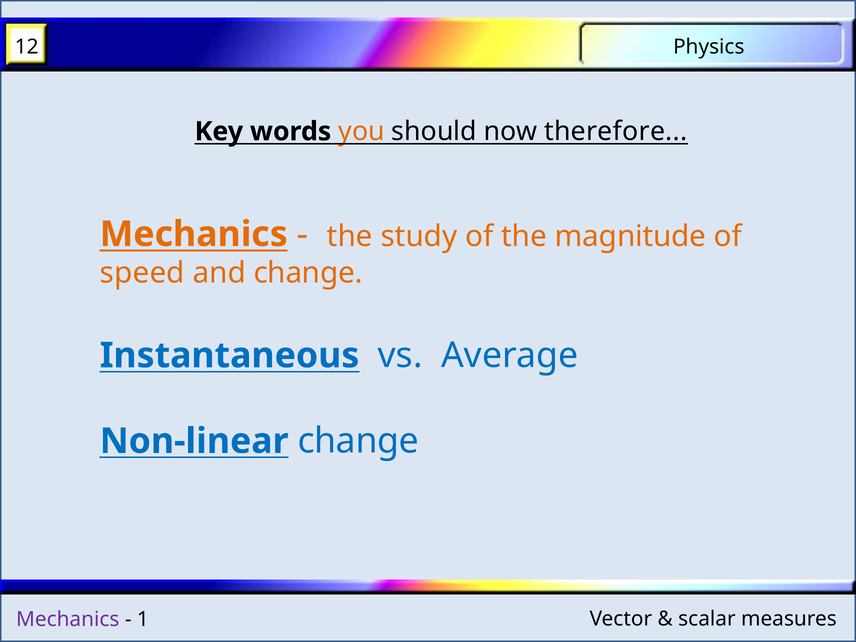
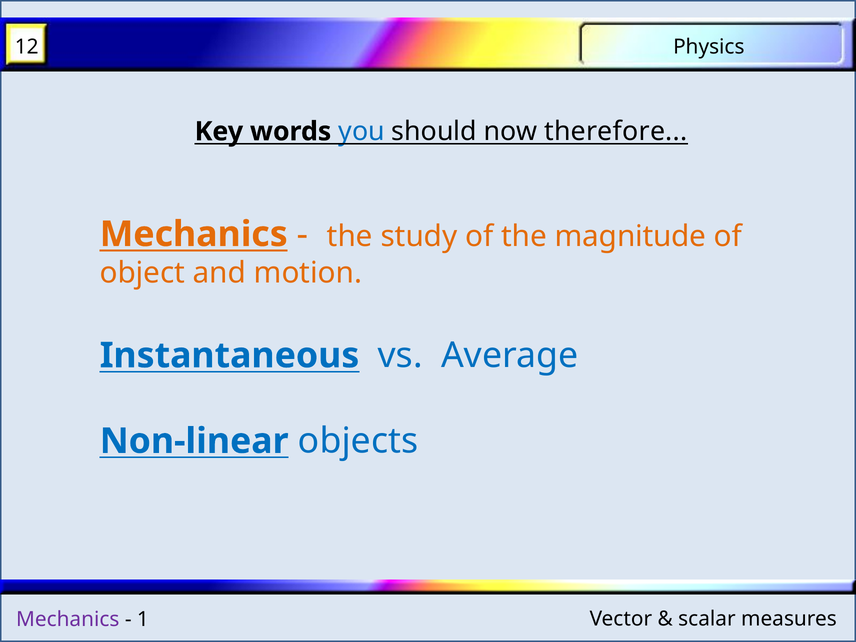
you colour: orange -> blue (362, 131)
speed: speed -> object (142, 273)
and change: change -> motion (308, 273)
Non-linear change: change -> objects (358, 441)
